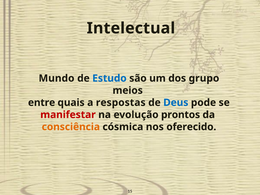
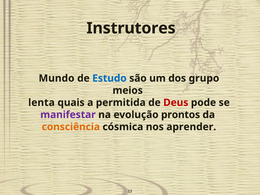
Intelectual: Intelectual -> Instrutores (131, 28)
entre: entre -> lenta (41, 103)
respostas: respostas -> permitida (121, 103)
Deus colour: blue -> red (176, 103)
manifestar colour: red -> purple (68, 115)
oferecido: oferecido -> aprender (191, 127)
